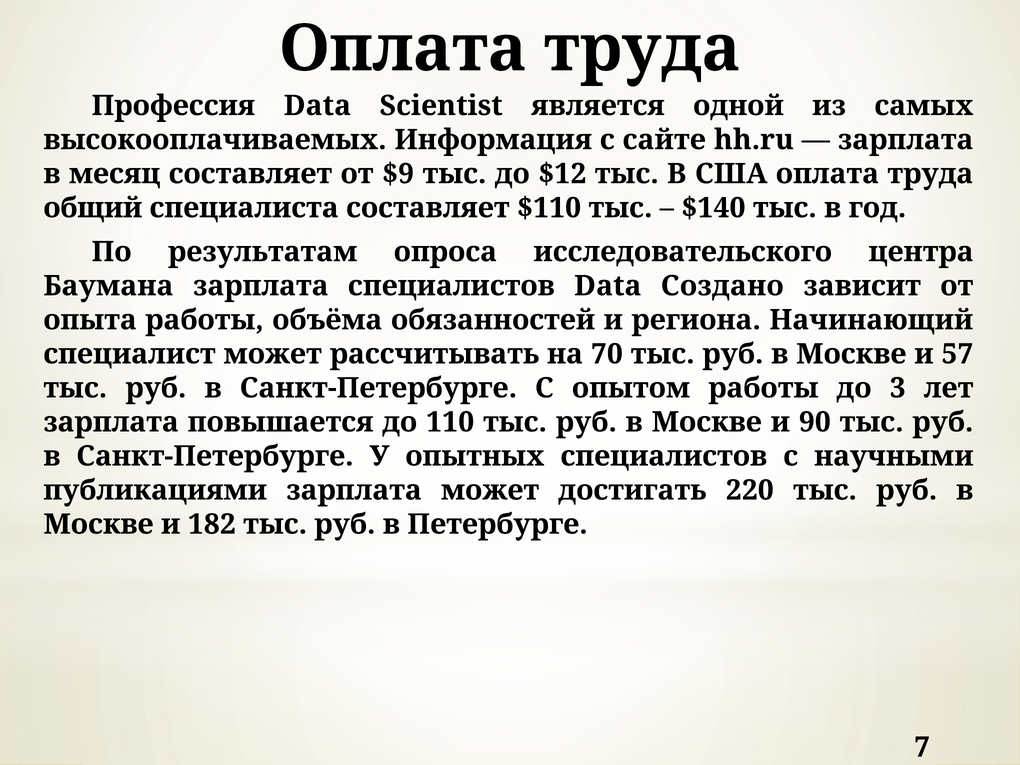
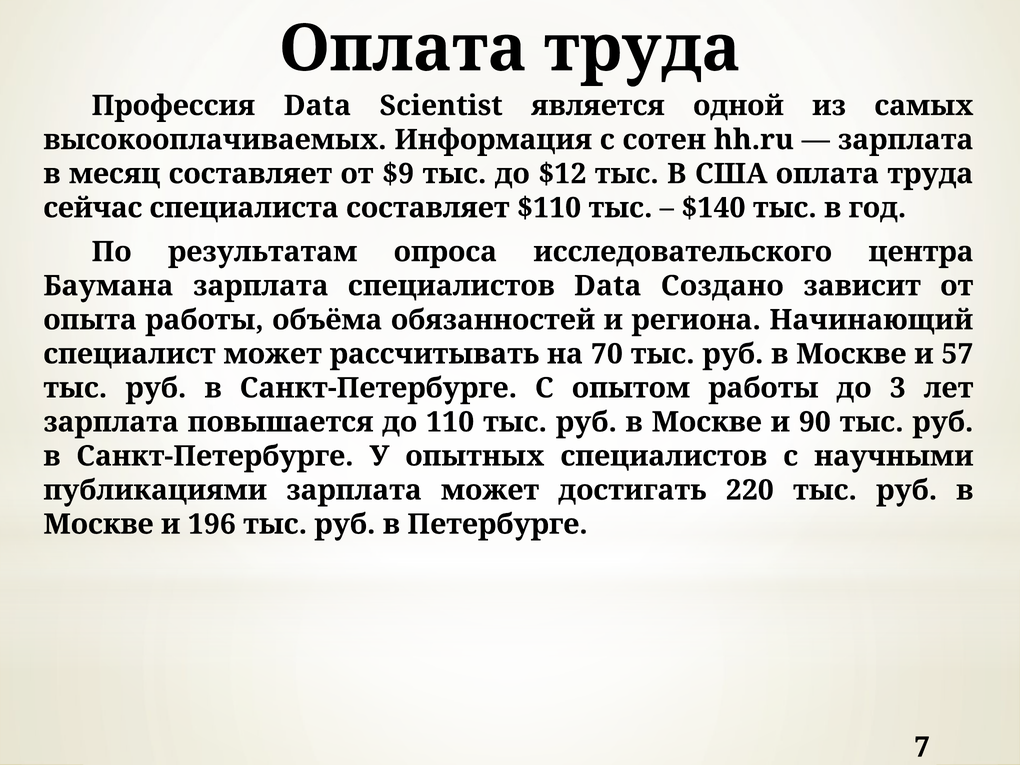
сайте: сайте -> сотен (664, 140)
общий: общий -> сейчас (93, 208)
182: 182 -> 196 (212, 524)
